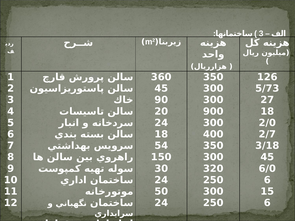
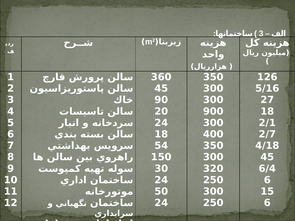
5/73: 5/73 -> 5/16 (267, 89)
2/0: 2/0 -> 2/1 (267, 123)
3/18: 3/18 -> 4/18 (267, 146)
6/0: 6/0 -> 6/4 (267, 169)
